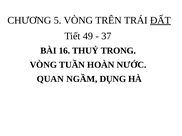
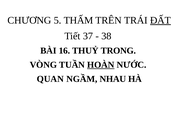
5 VÒNG: VÒNG -> THẤM (78, 20)
49: 49 -> 37 (88, 36)
37: 37 -> 38 (106, 36)
HOÀN underline: none -> present (101, 65)
DỤNG: DỤNG -> NHAU (113, 79)
